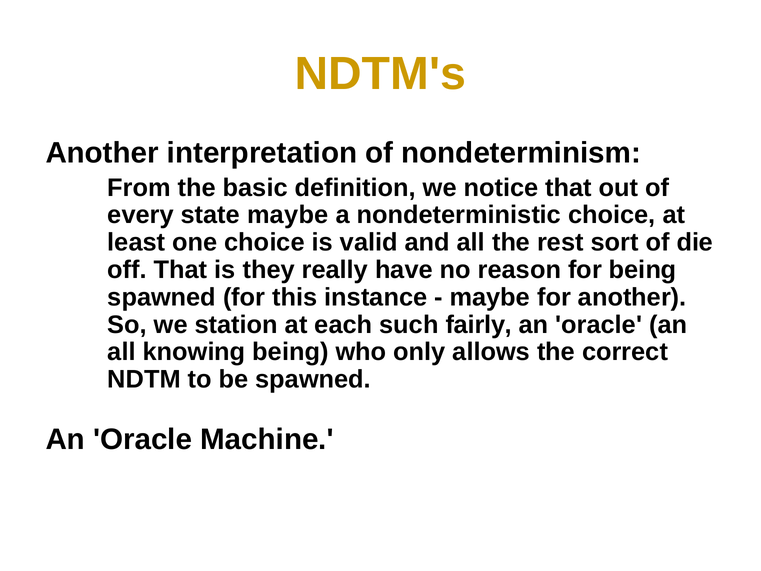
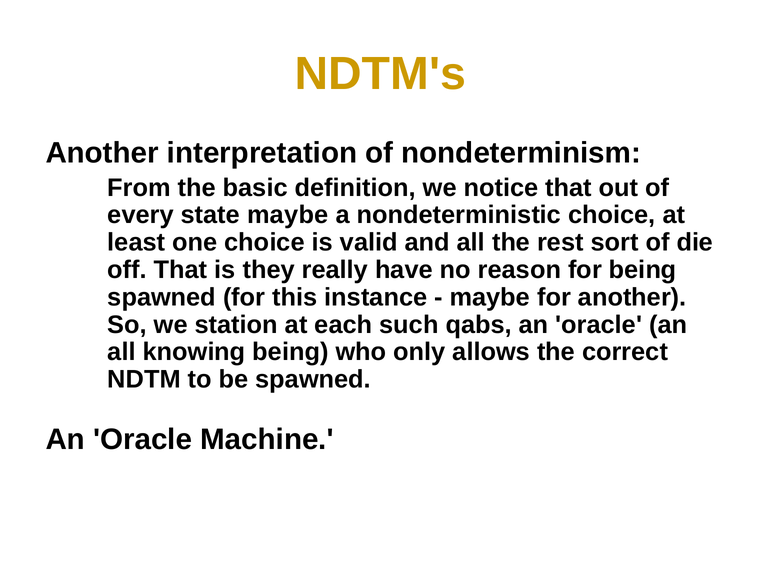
fairly: fairly -> qabs (479, 324)
